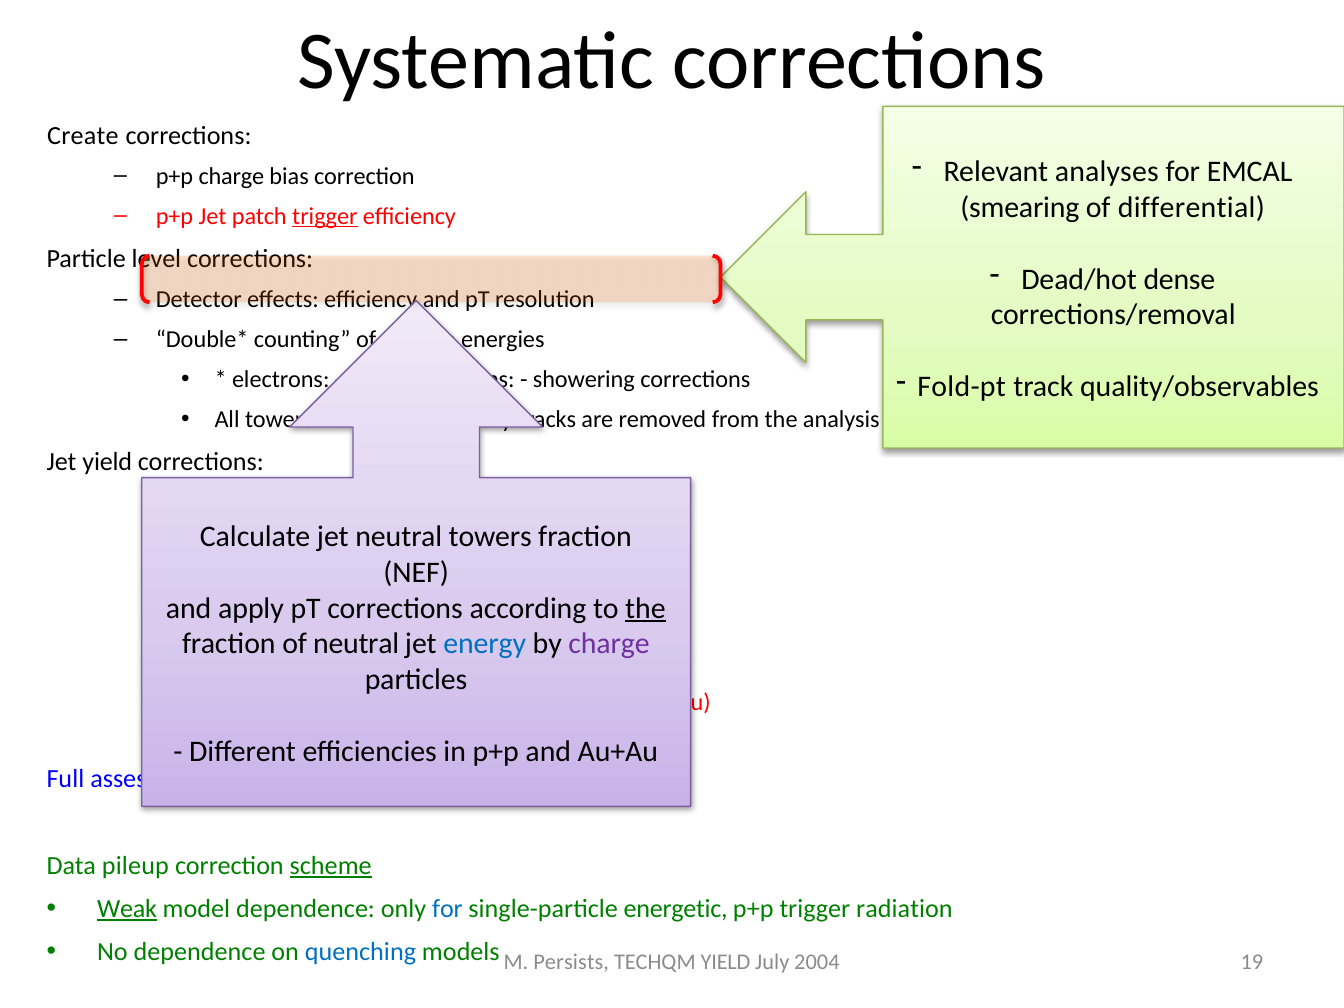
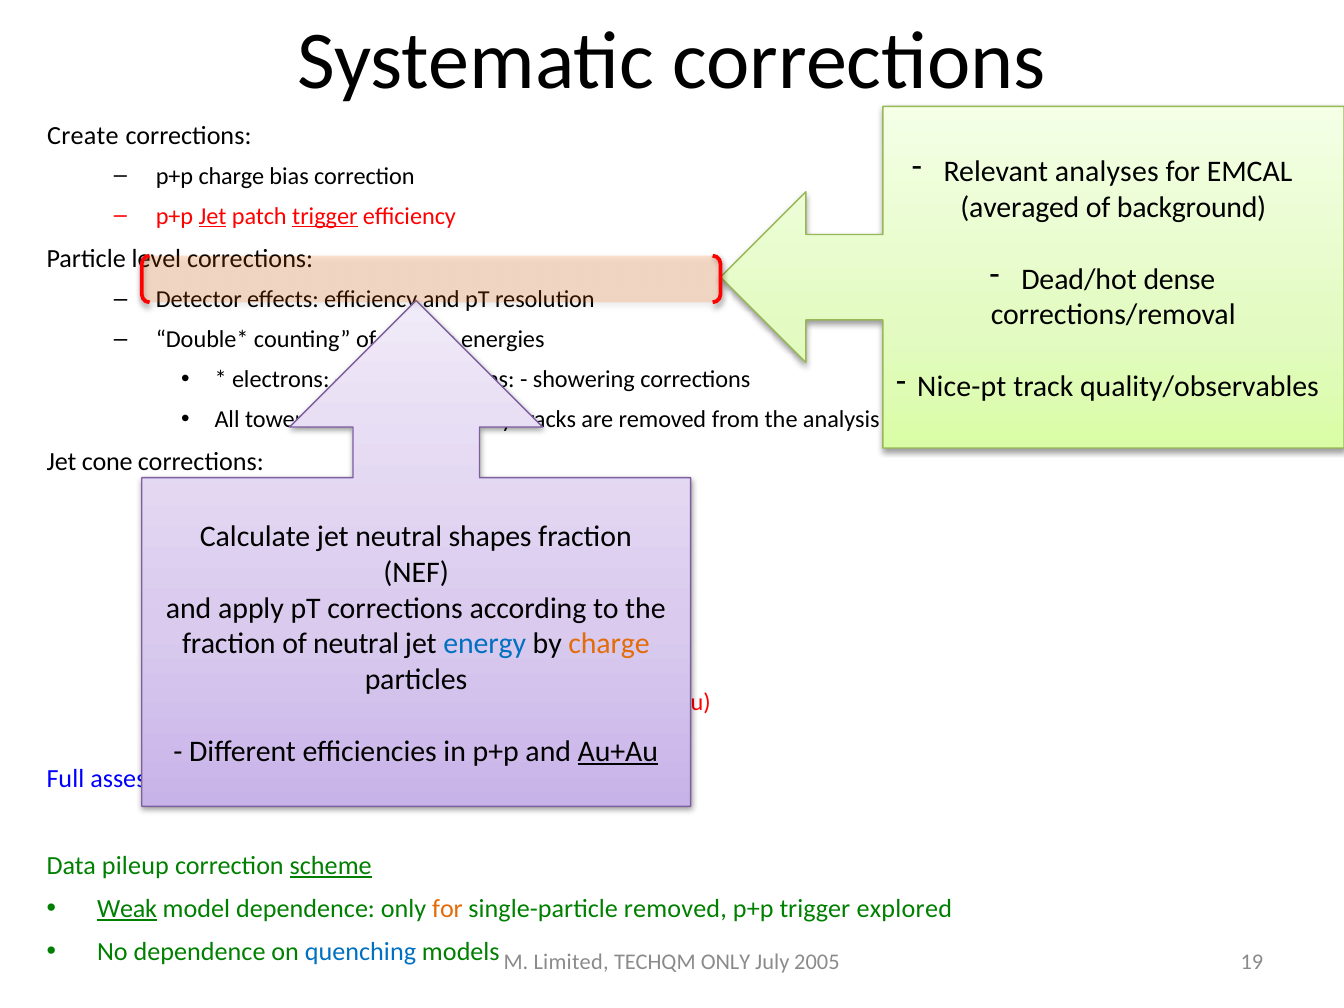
smearing: smearing -> averaged (1020, 208)
differential: differential -> background (1192, 208)
Jet underline: none -> present (213, 216)
Fold-pt: Fold-pt -> Nice-pt (962, 387)
Jet yield: yield -> cone (107, 462)
towers: towers -> shapes (490, 537)
the underline: present -> none (645, 608)
charge colour: purple -> orange (609, 644)
Au+Au underline: none -> present (618, 752)
for colour: blue -> orange (447, 909)
single-particle energetic: energetic -> removed (675, 909)
radiation: radiation -> explored (904, 909)
Persists: Persists -> Limited (571, 962)
TECHQM YIELD: YIELD -> ONLY (725, 962)
2004: 2004 -> 2005 (817, 962)
